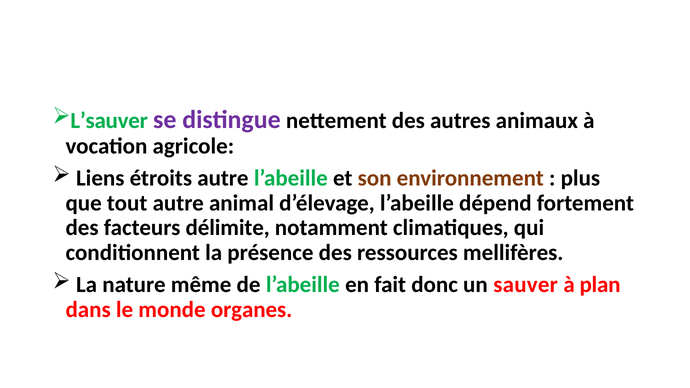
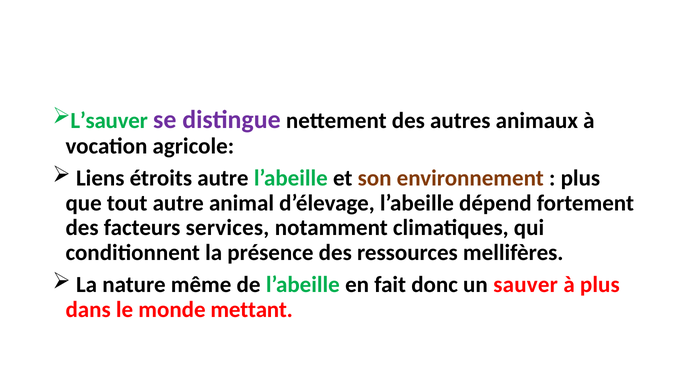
délimite: délimite -> services (227, 228)
à plan: plan -> plus (600, 285)
organes: organes -> mettant (252, 310)
